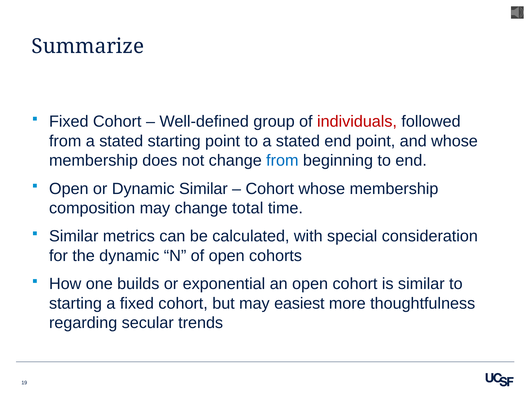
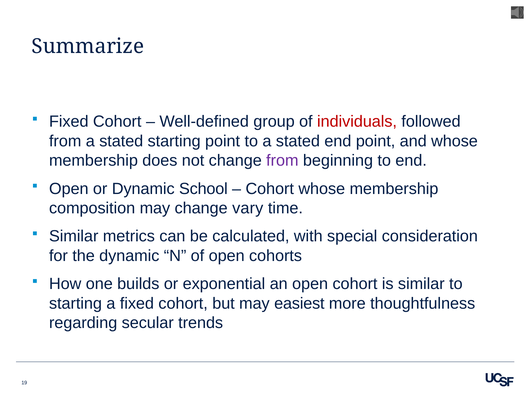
from colour: blue -> purple (282, 161)
Dynamic Similar: Similar -> School (203, 189)
total: total -> vary (248, 208)
